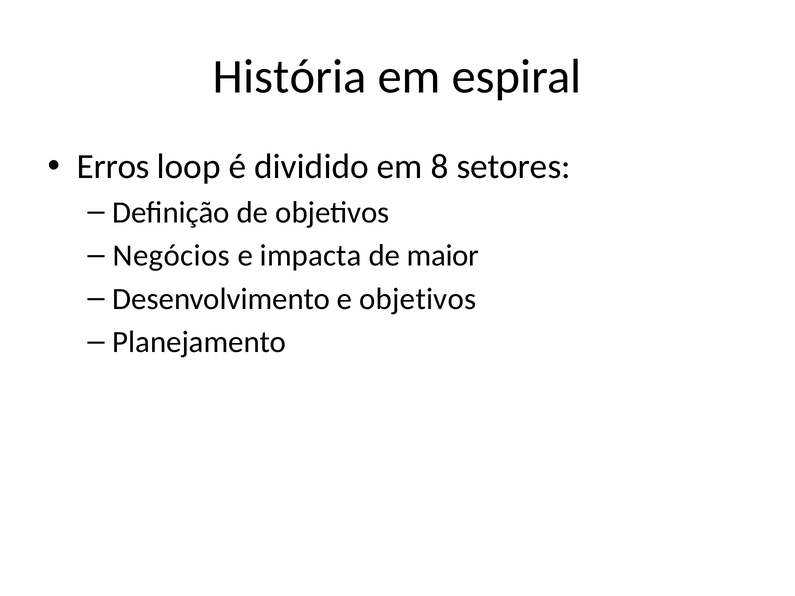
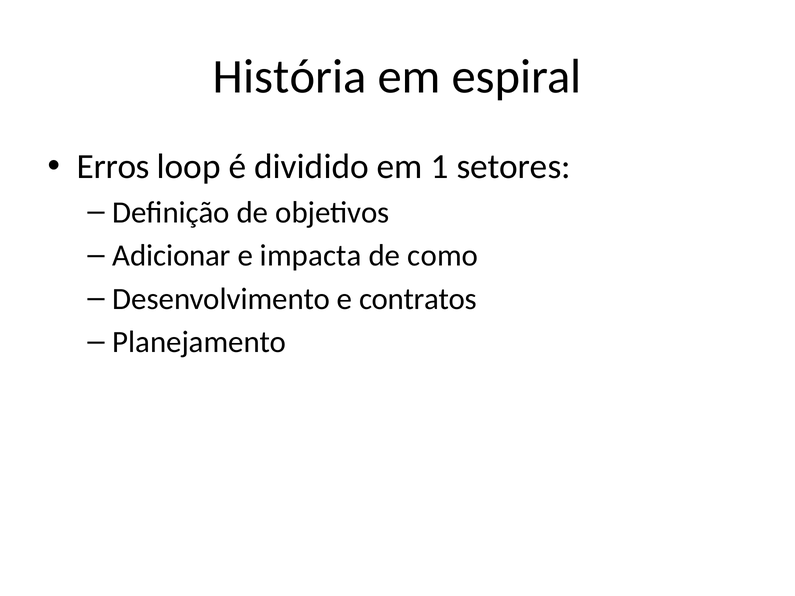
8: 8 -> 1 (440, 167)
Negócios: Negócios -> Adicionar (172, 256)
maior: maior -> como (443, 256)
e objetivos: objetivos -> contratos (418, 299)
